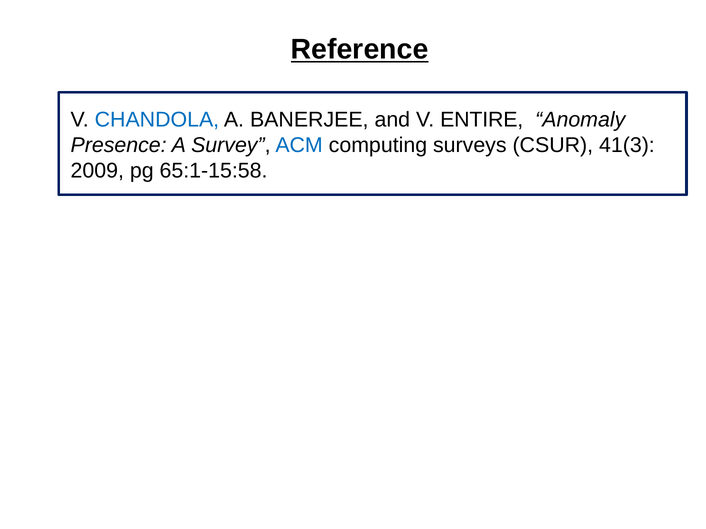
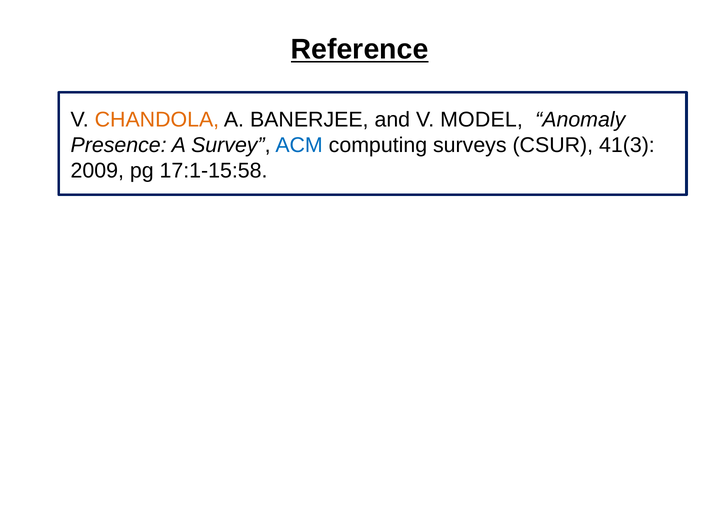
CHANDOLA colour: blue -> orange (157, 120)
ENTIRE: ENTIRE -> MODEL (482, 120)
65:1-15:58: 65:1-15:58 -> 17:1-15:58 (214, 171)
